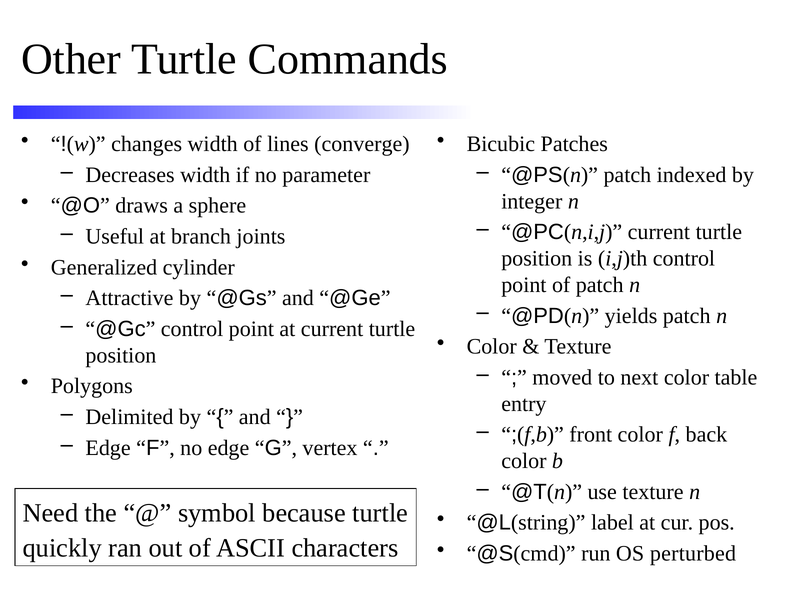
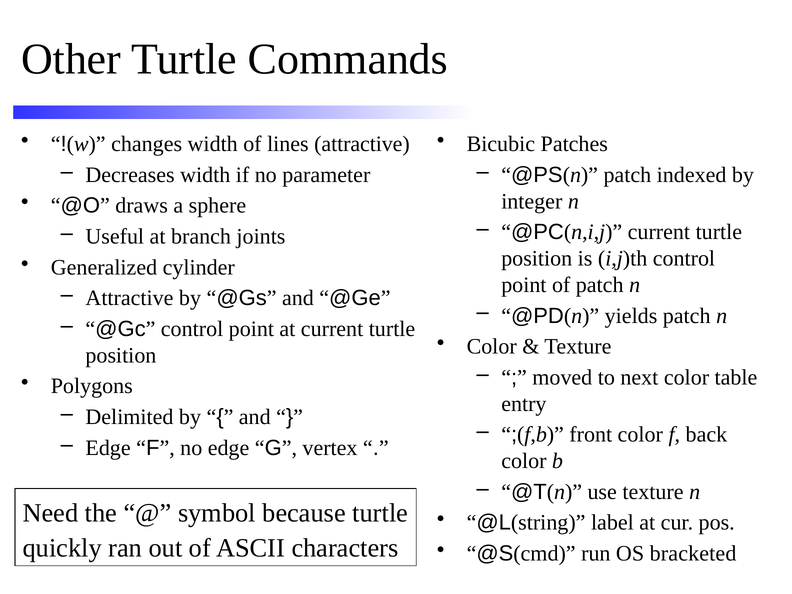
lines converge: converge -> attractive (362, 144)
perturbed: perturbed -> bracketed (693, 553)
